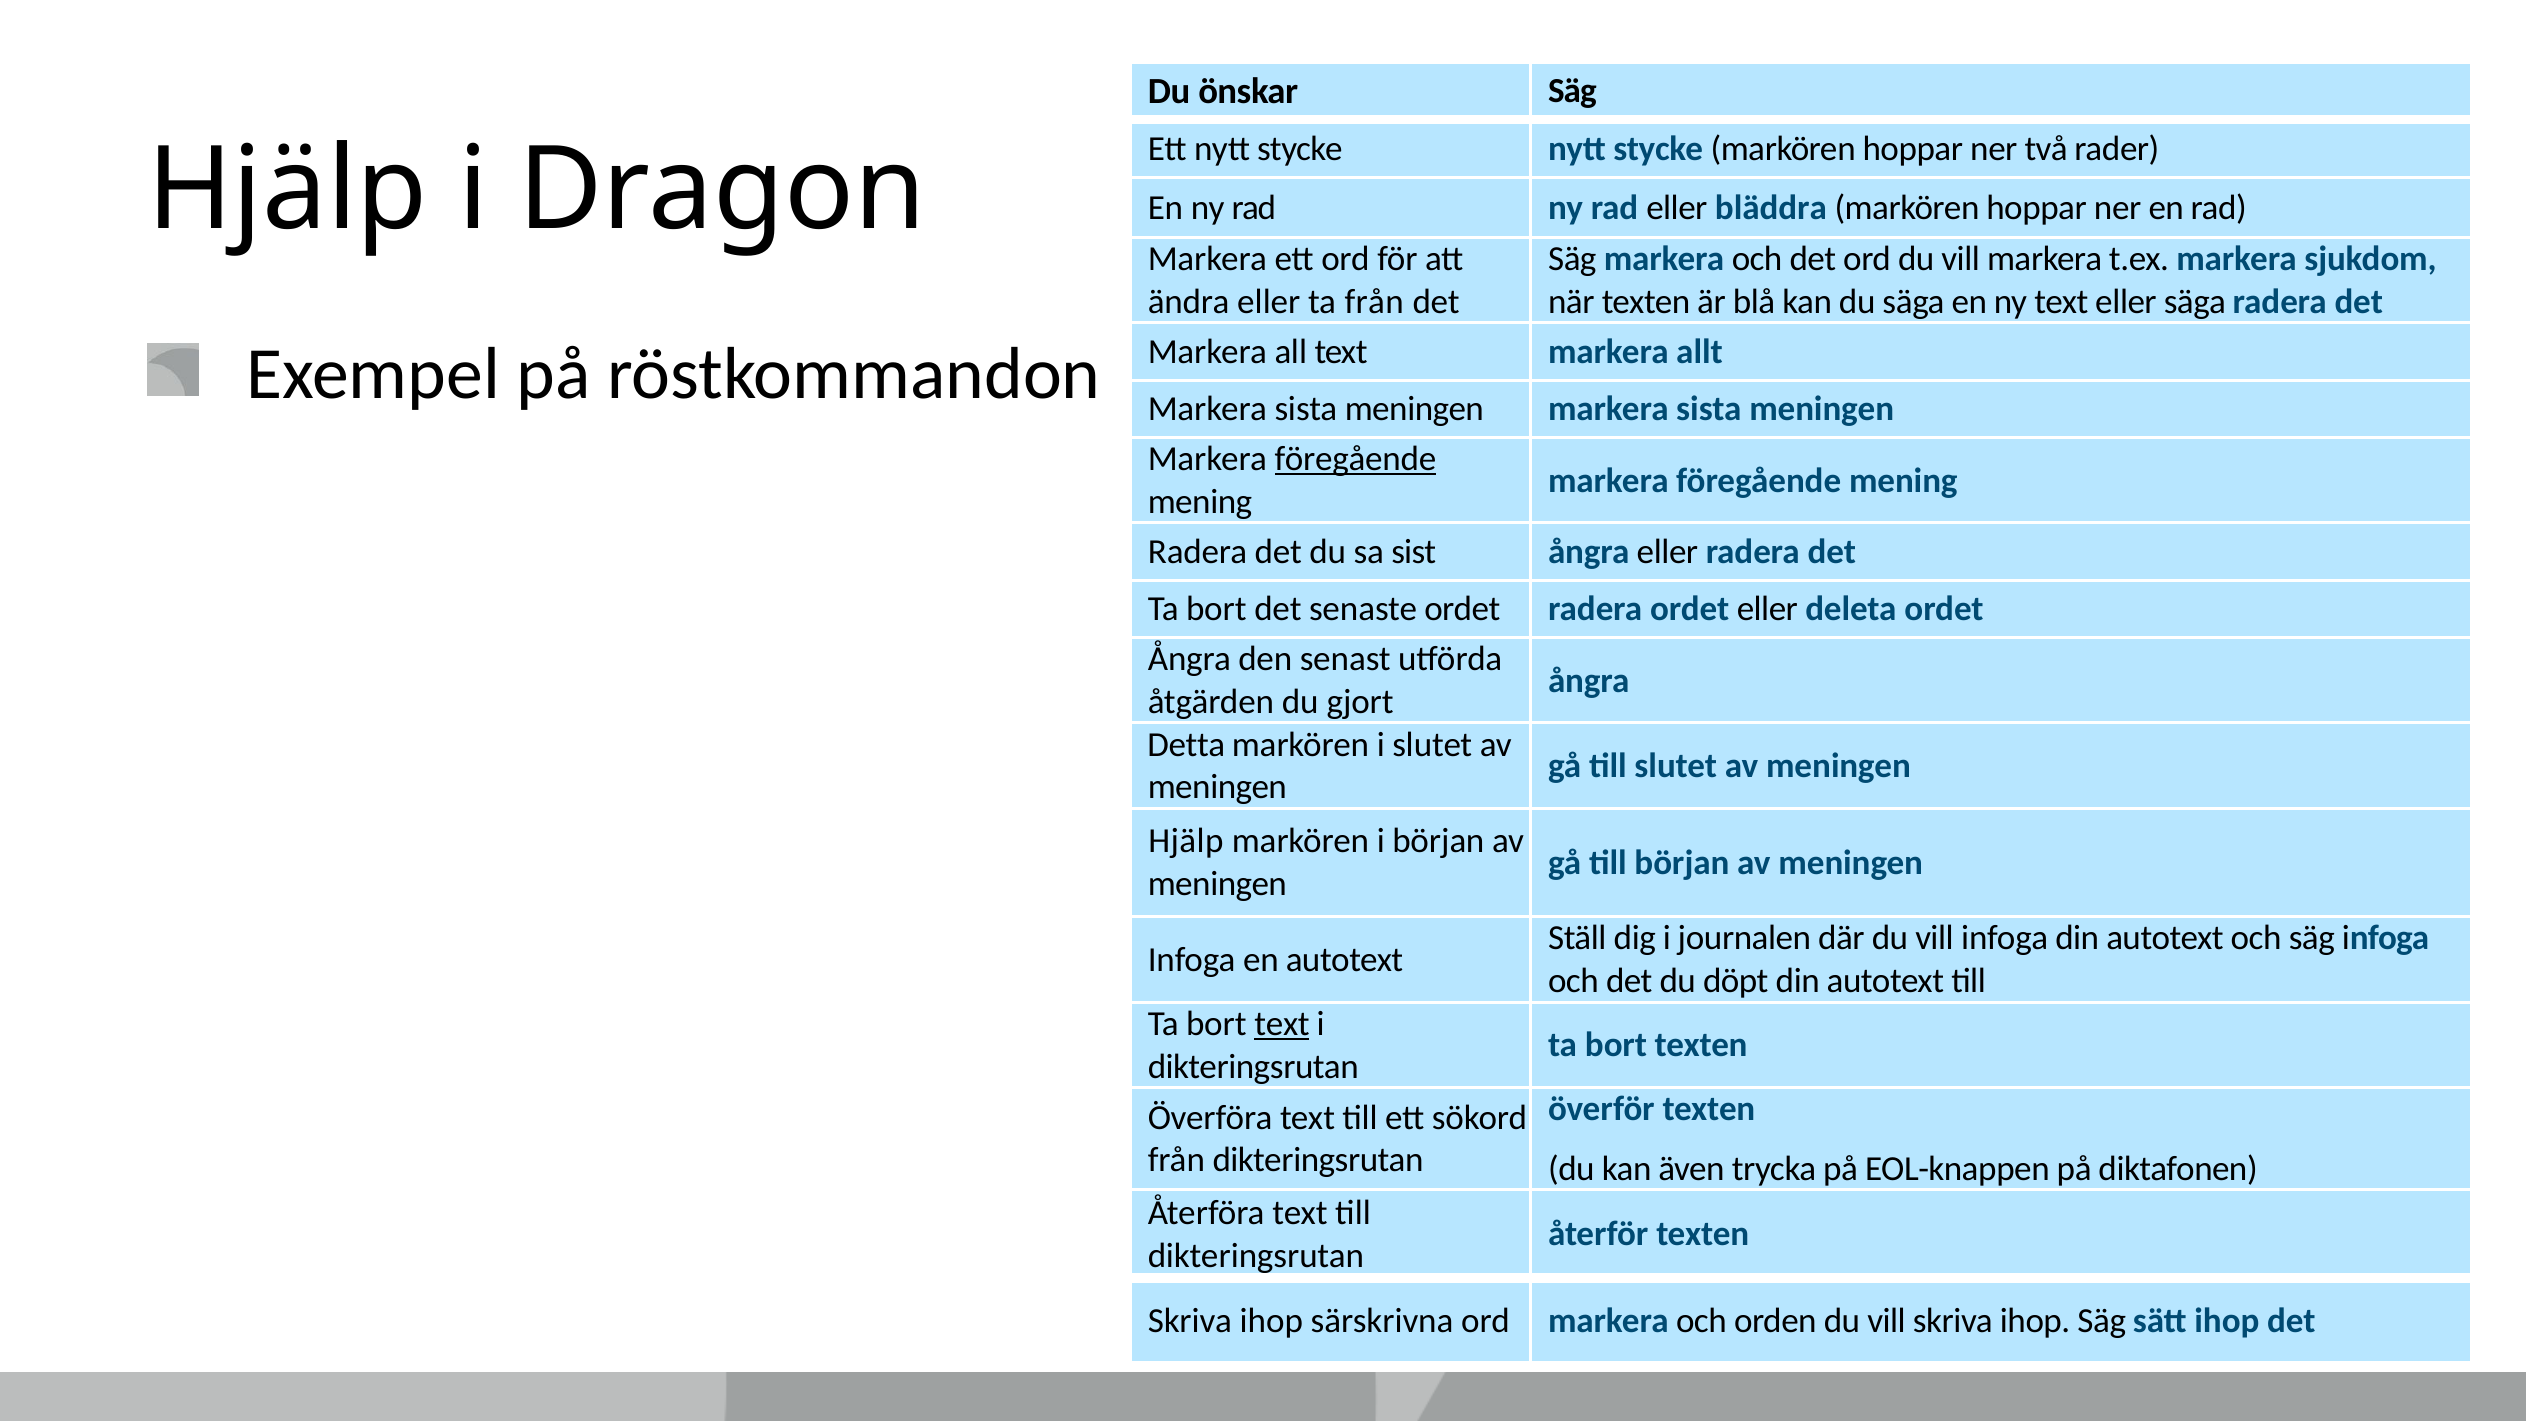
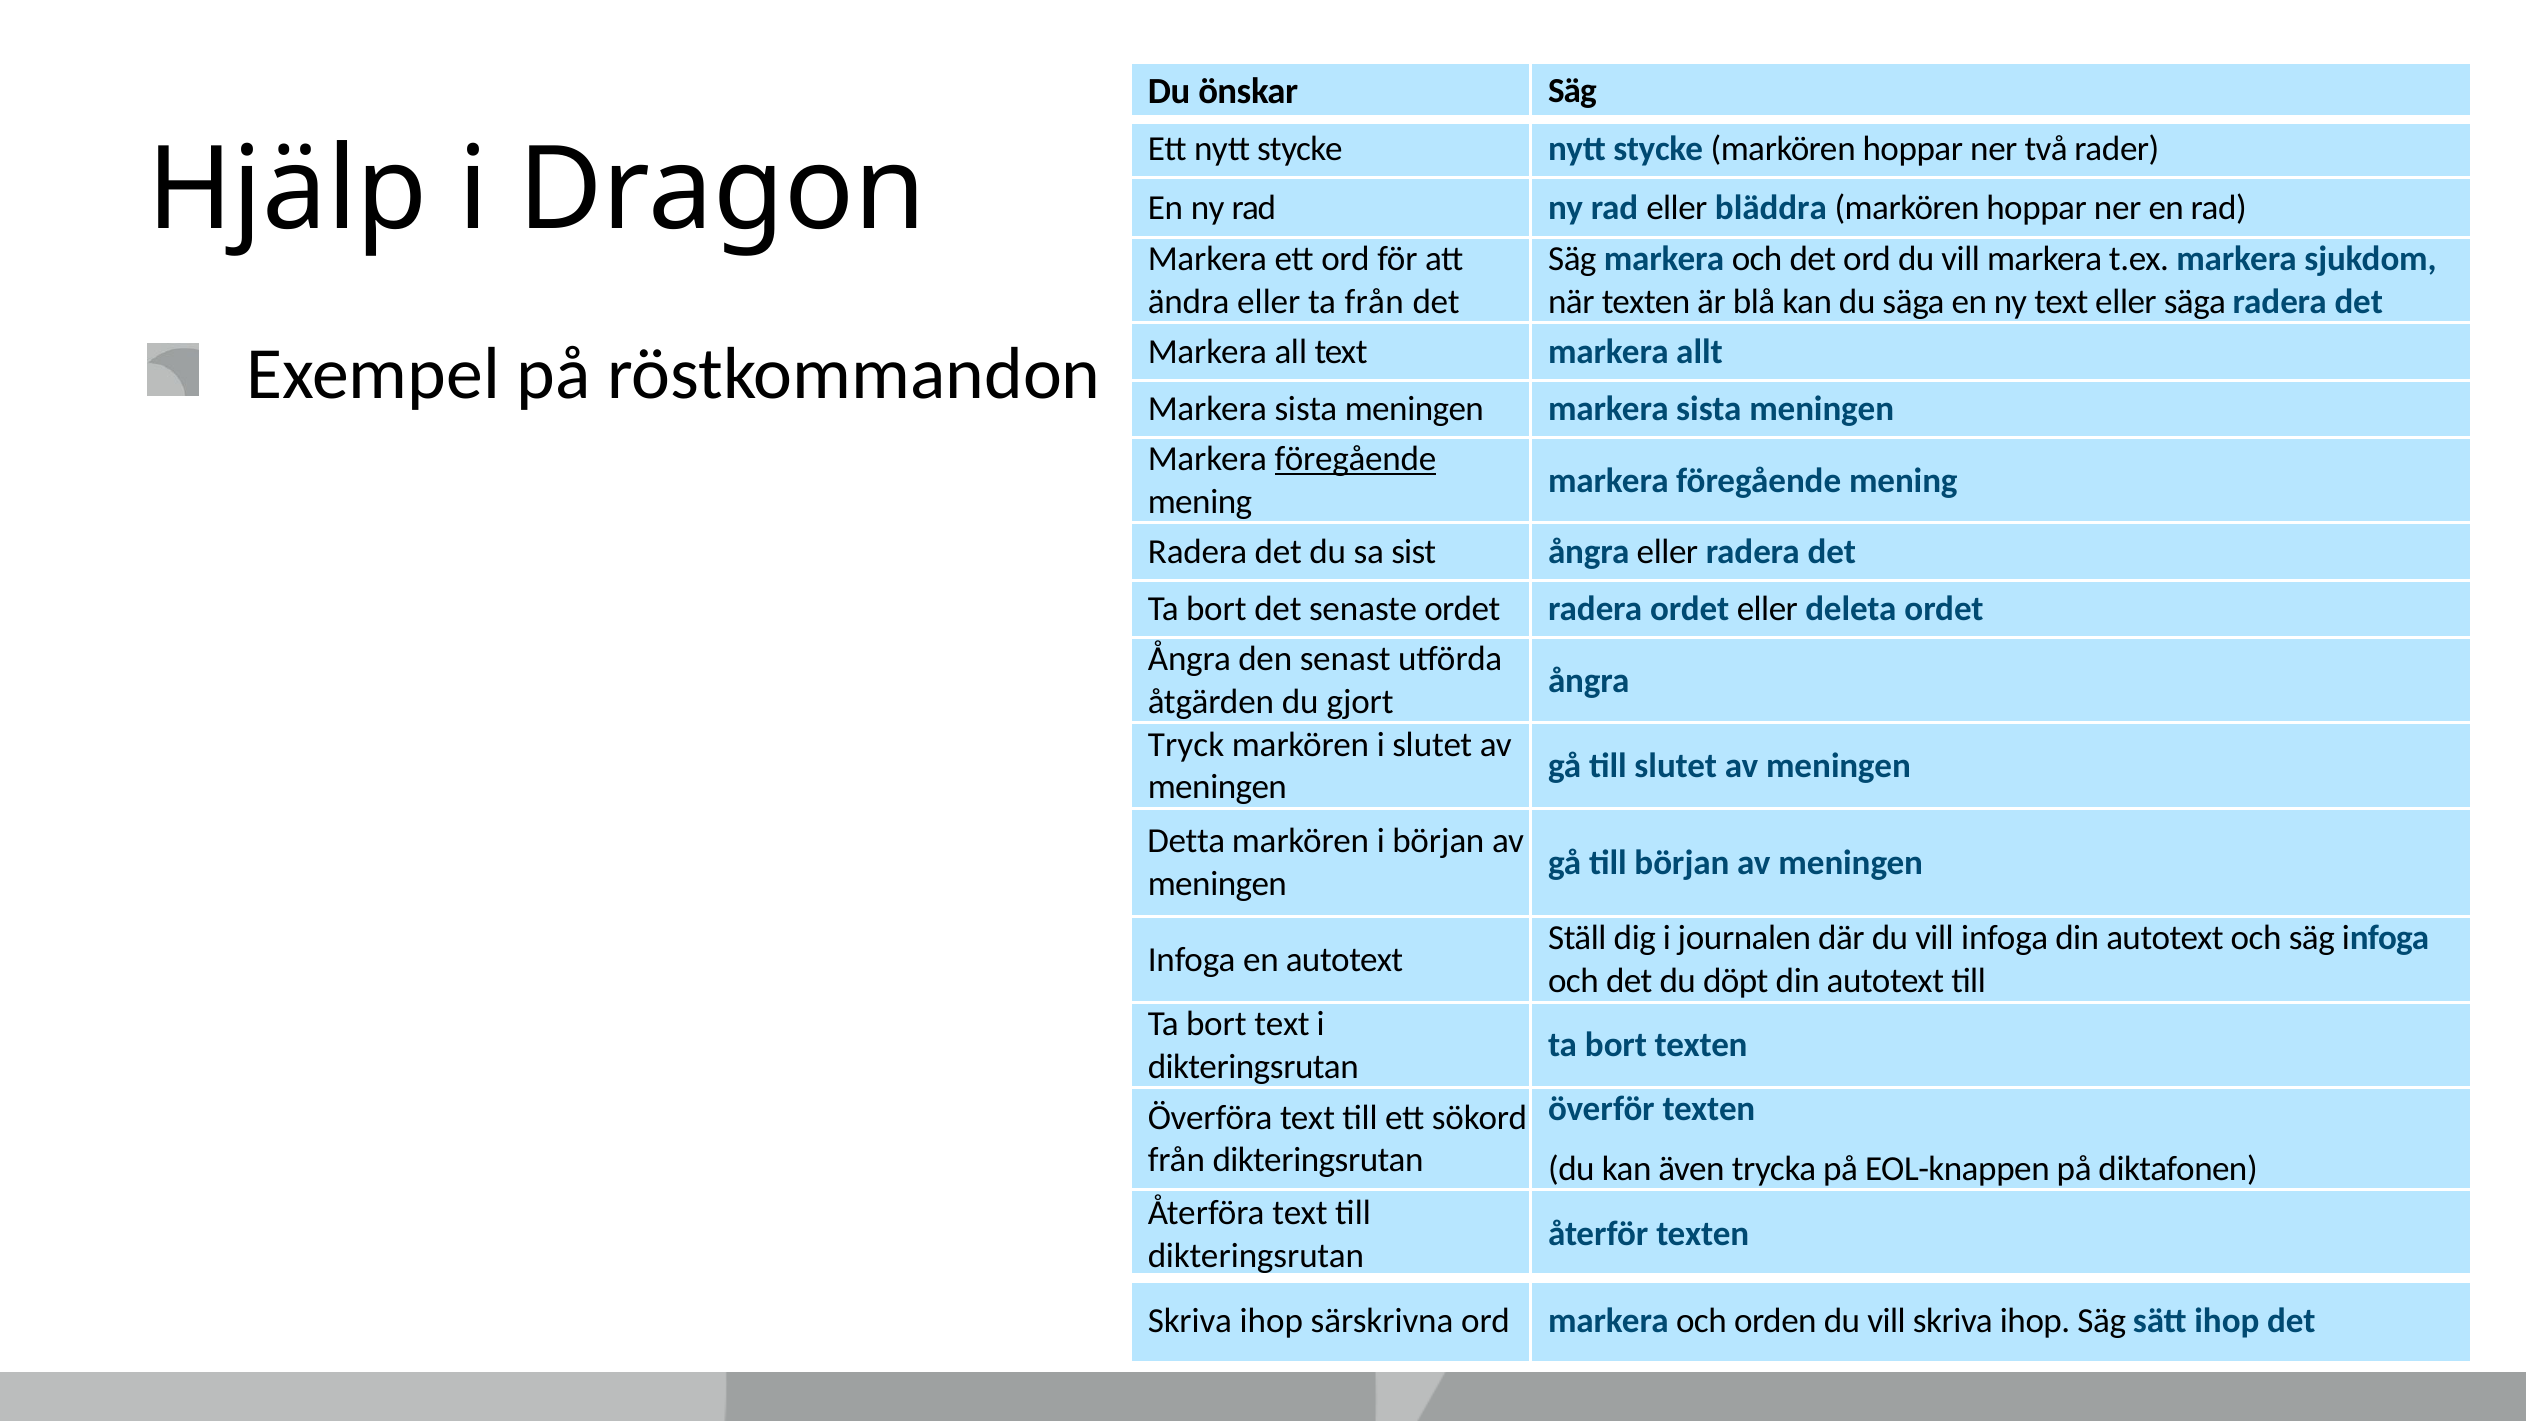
Detta: Detta -> Tryck (1186, 744)
Hjälp: Hjälp -> Detta (1186, 841)
text underline: present -> none (1282, 1024)
